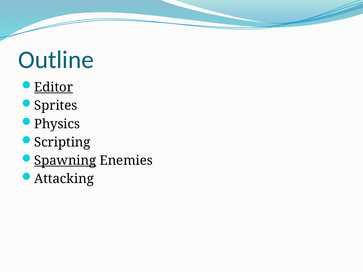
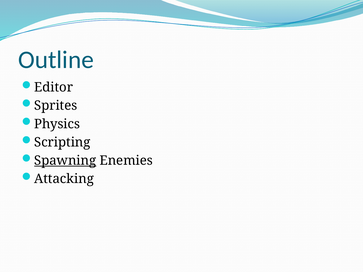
Editor underline: present -> none (54, 87)
